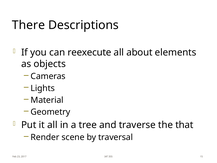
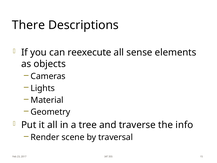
about: about -> sense (139, 52)
that: that -> info (184, 125)
